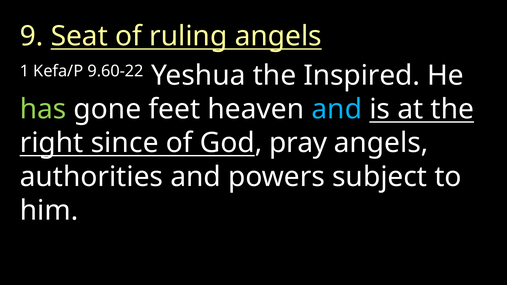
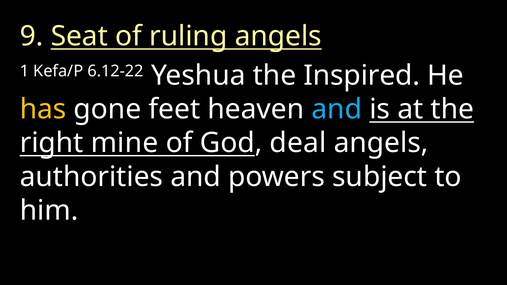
9.60-22: 9.60-22 -> 6.12-22 (116, 71)
has colour: light green -> yellow (43, 109)
since: since -> mine (125, 143)
pray: pray -> deal (298, 143)
